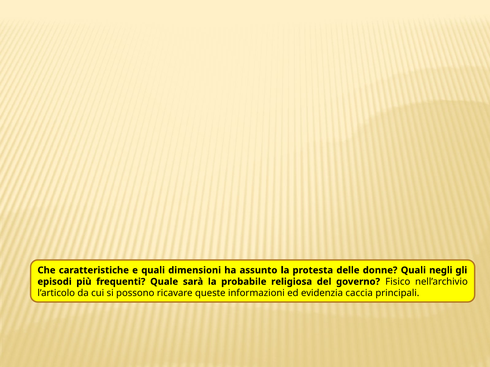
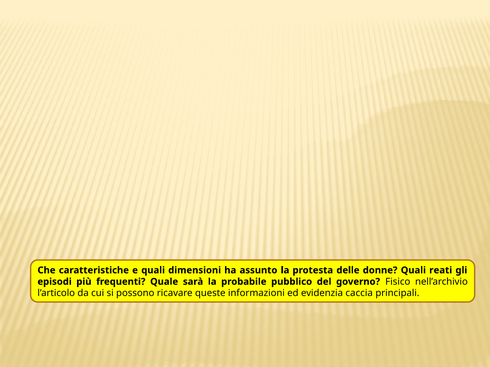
negli: negli -> reati (441, 271)
religiosa: religiosa -> pubblico (292, 282)
